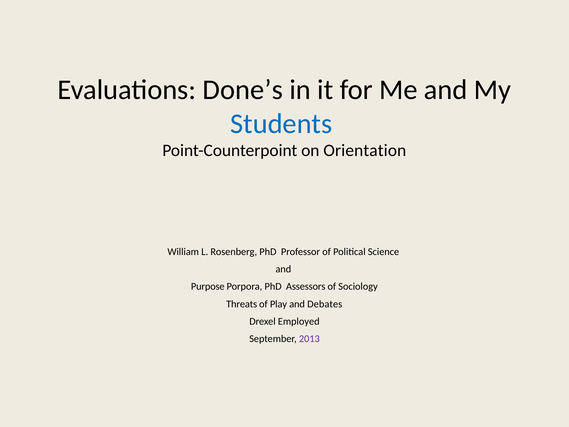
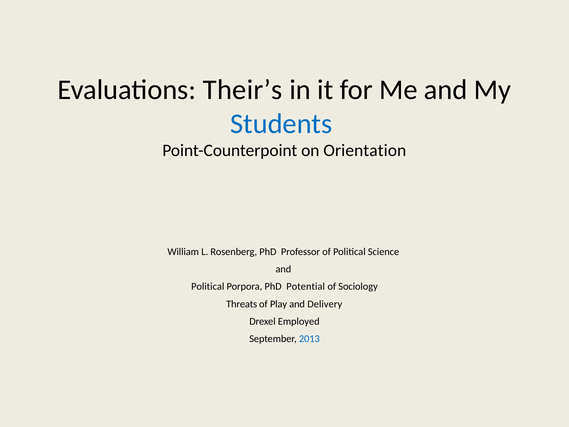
Done’s: Done’s -> Their’s (243, 90)
Purpose: Purpose -> Political (208, 286)
Assessors: Assessors -> Potential (306, 286)
Debates: Debates -> Delivery (325, 304)
2013 colour: purple -> blue (309, 339)
